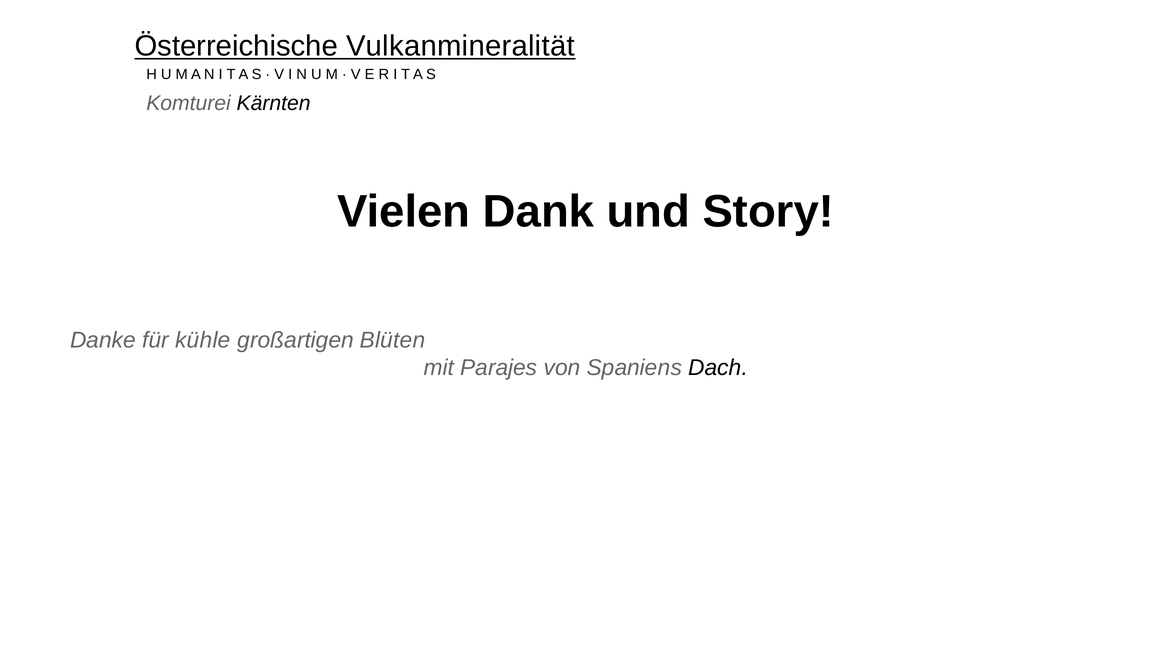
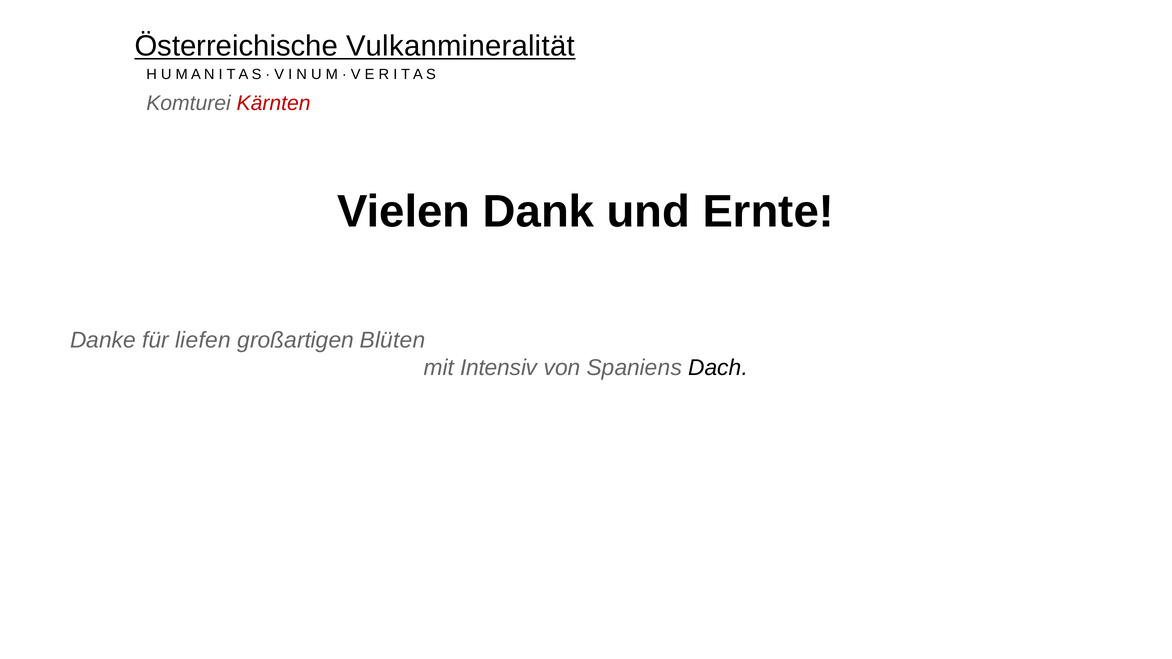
Kärnten colour: black -> red (274, 103)
Story: Story -> Ernte (768, 212)
kühle: kühle -> liefen (203, 341)
Parajes: Parajes -> Intensiv (499, 368)
